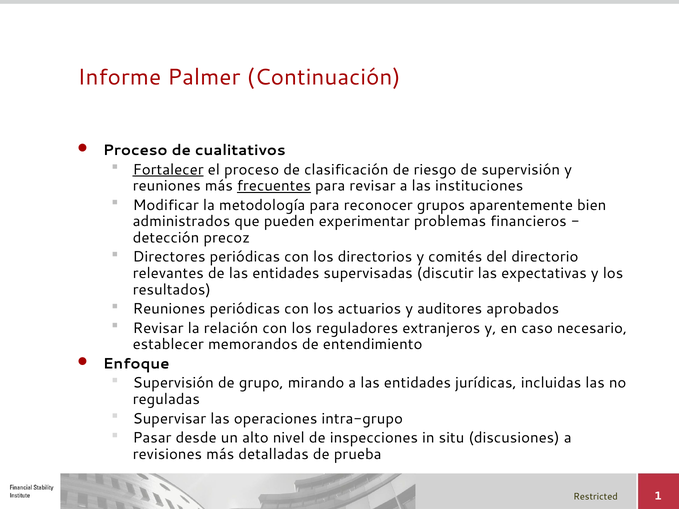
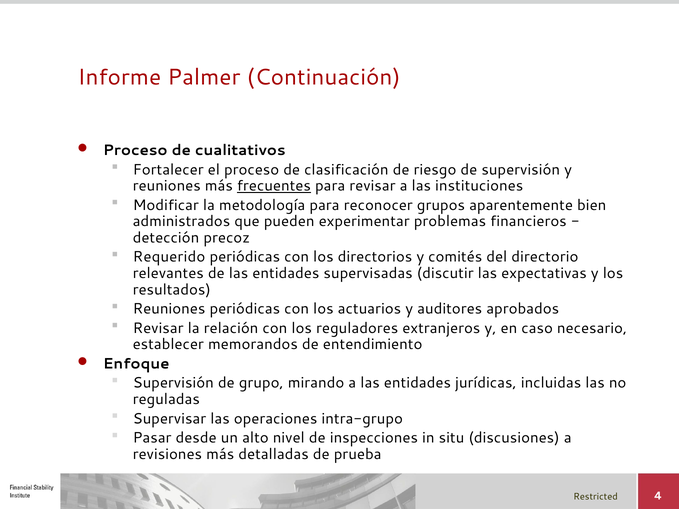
Fortalecer underline: present -> none (168, 170)
Directores: Directores -> Requerido (169, 257)
1: 1 -> 4 (658, 496)
